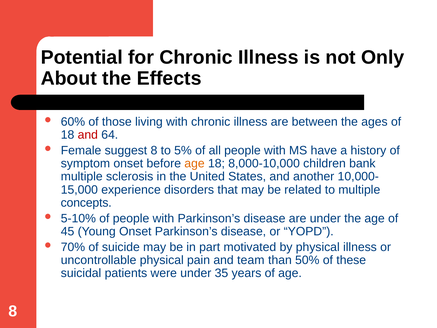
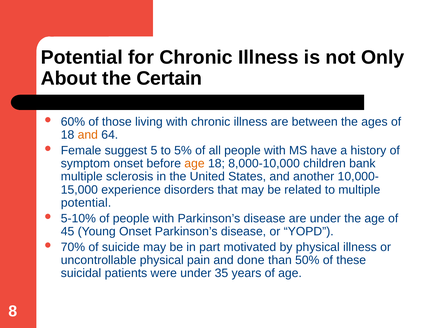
Effects: Effects -> Certain (169, 78)
and colour: red -> orange (88, 135)
suggest 8: 8 -> 5 (154, 150)
concepts: concepts -> potential (86, 203)
team: team -> done (251, 260)
